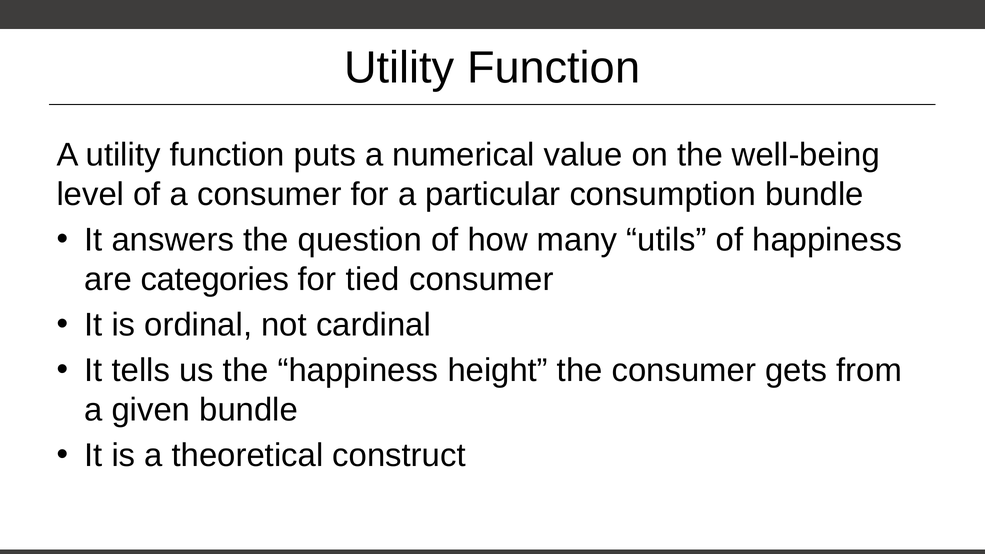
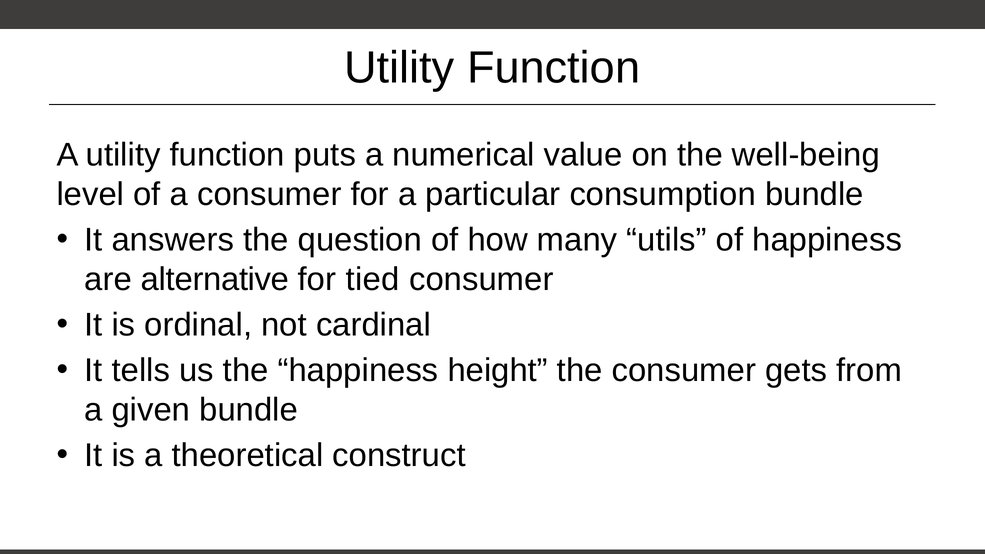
categories: categories -> alternative (215, 279)
